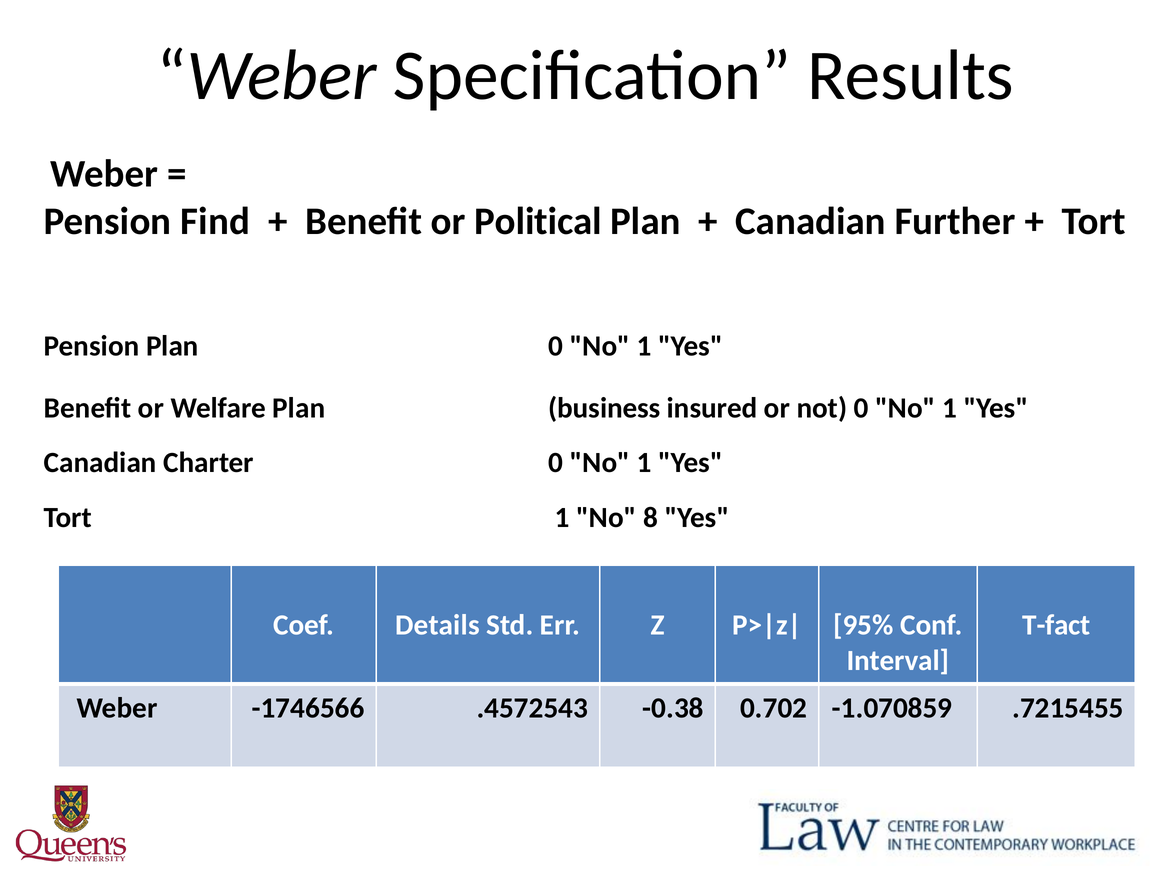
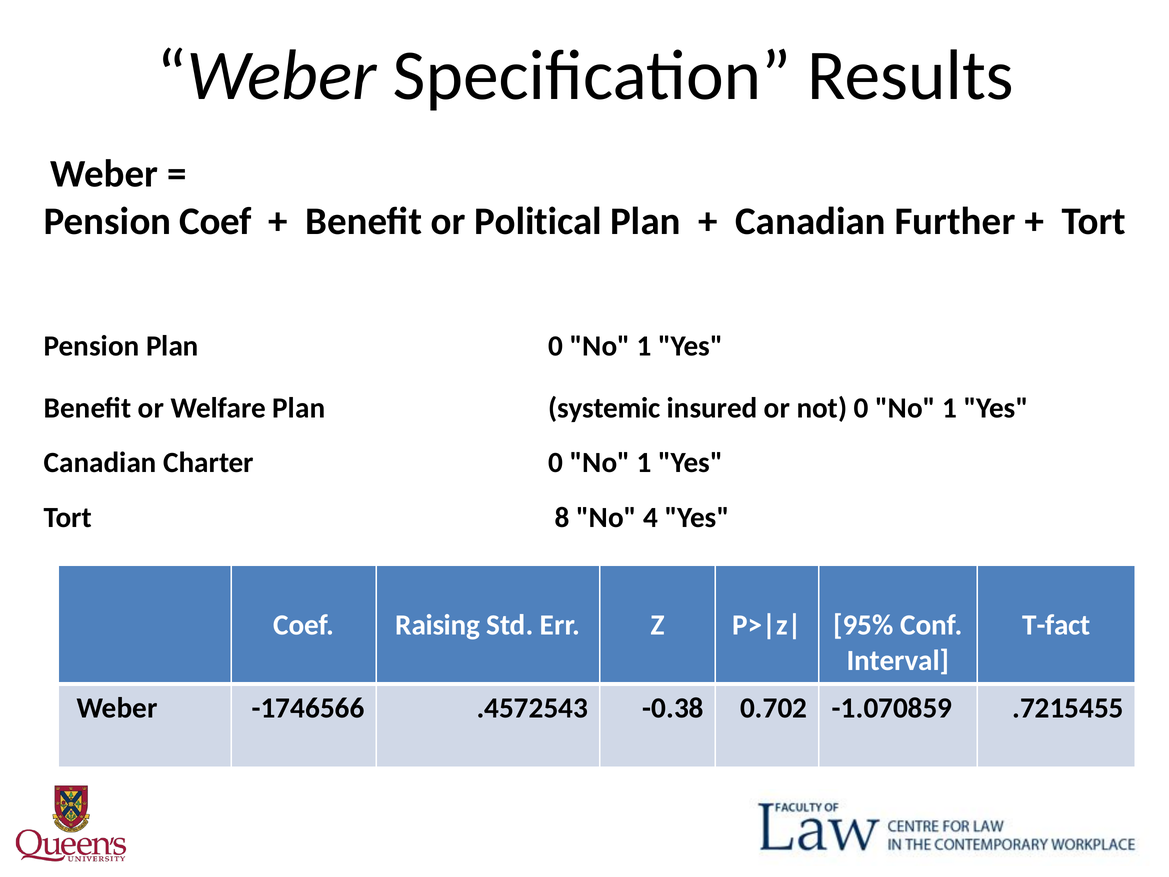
Pension Find: Find -> Coef (216, 221)
business: business -> systemic (604, 408)
Tort 1: 1 -> 8 (562, 517)
8: 8 -> 4 (651, 517)
Details: Details -> Raising (438, 625)
